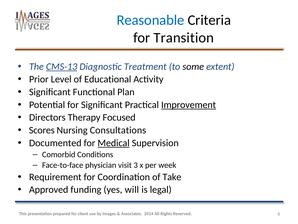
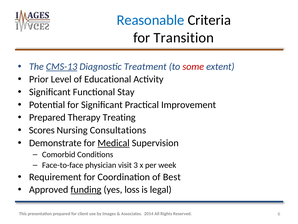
some colour: black -> red (193, 66)
Plan: Plan -> Stay (126, 92)
Improvement underline: present -> none (189, 105)
Directors: Directors -> Prepared (47, 117)
Focused: Focused -> Treating (119, 117)
Documented: Documented -> Demonstrate (55, 143)
Take: Take -> Best (172, 177)
funding underline: none -> present (86, 189)
will: will -> loss (132, 189)
